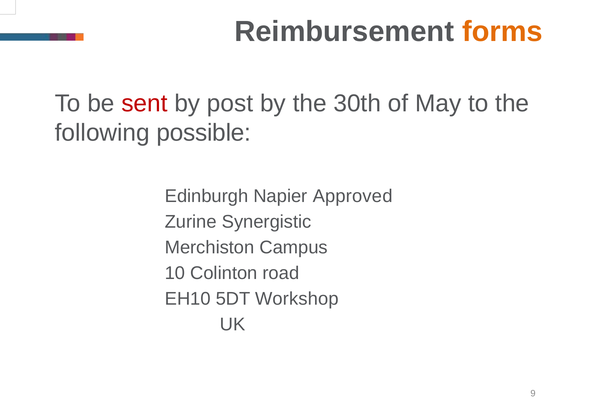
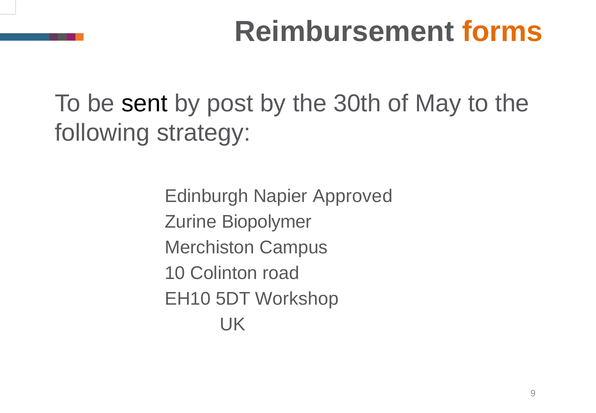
sent colour: red -> black (144, 103)
possible: possible -> strategy (204, 133)
Synergistic: Synergistic -> Biopolymer (267, 222)
